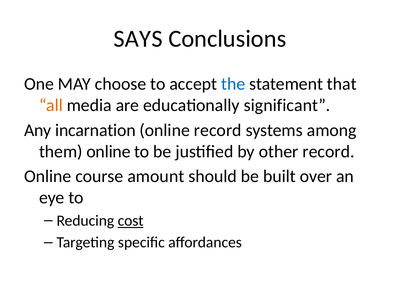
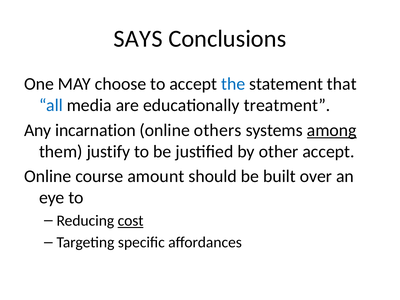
all colour: orange -> blue (51, 105)
significant: significant -> treatment (287, 105)
online record: record -> others (218, 130)
among underline: none -> present (332, 130)
them online: online -> justify (108, 151)
other record: record -> accept (329, 151)
